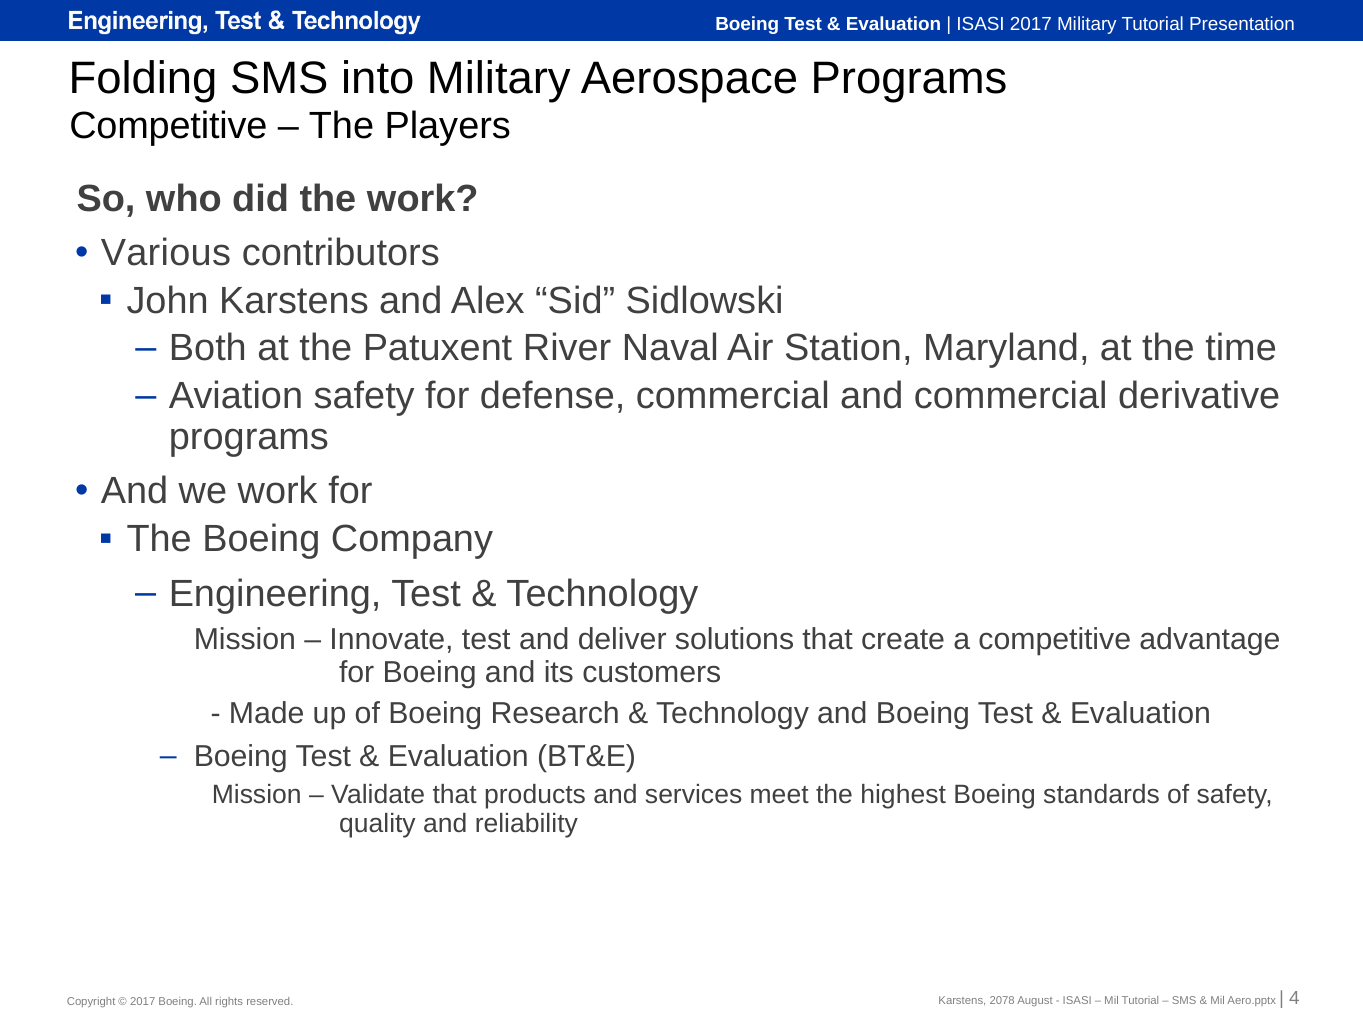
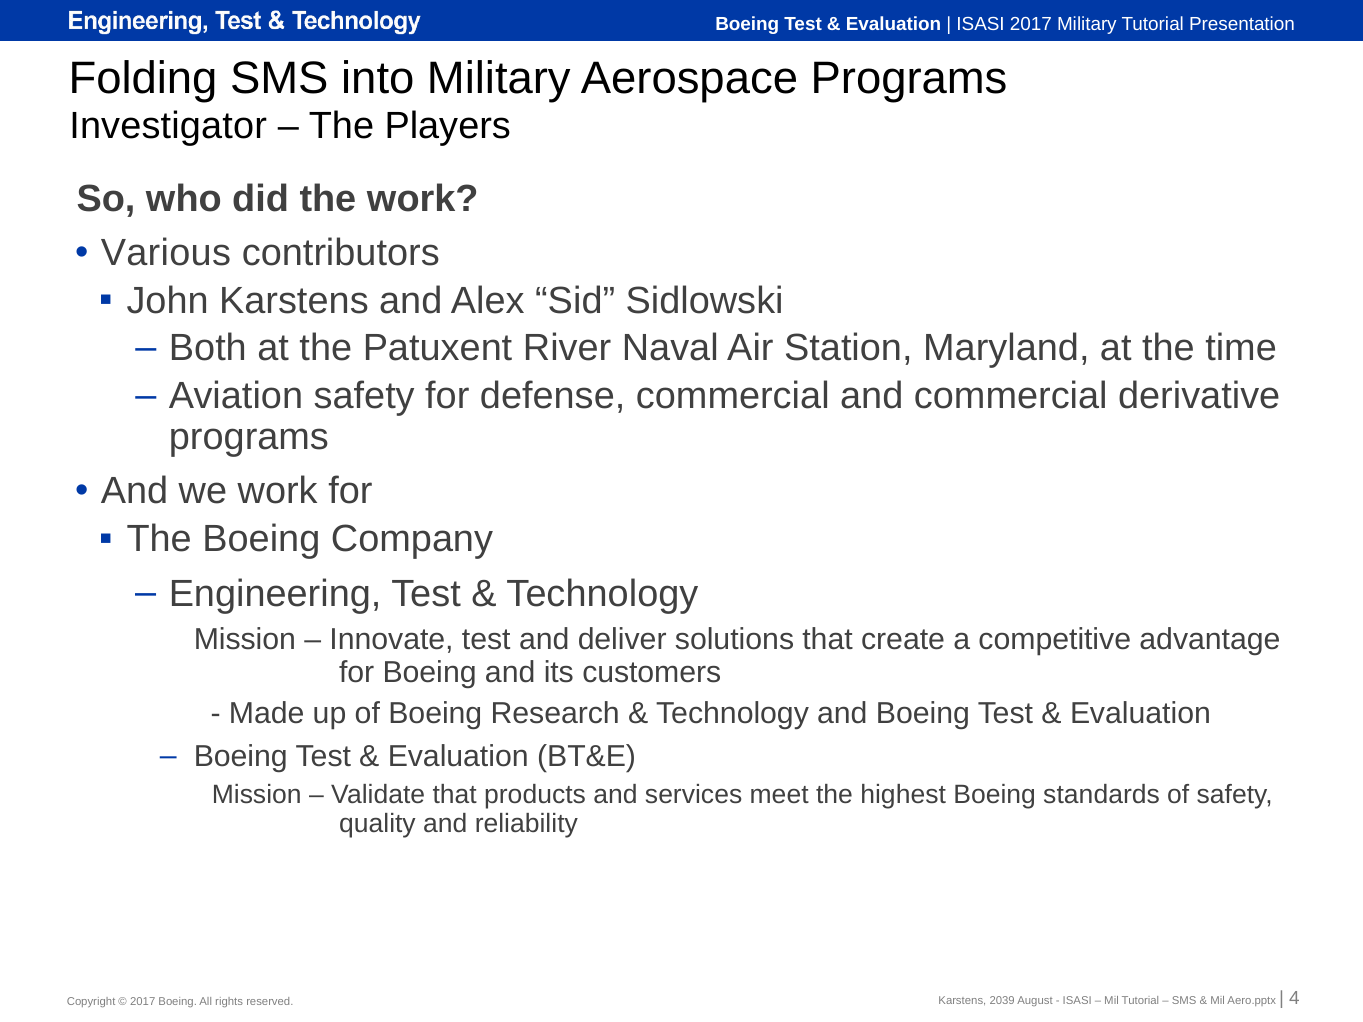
Competitive: Competitive -> Investigator (168, 126)
2078: 2078 -> 2039 (1002, 1001)
